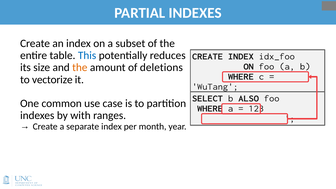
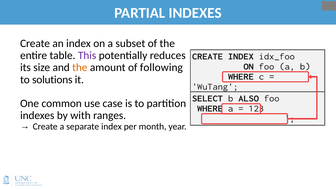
This colour: blue -> purple (87, 55)
deletions: deletions -> following (161, 68)
vectorize: vectorize -> solutions (52, 80)
